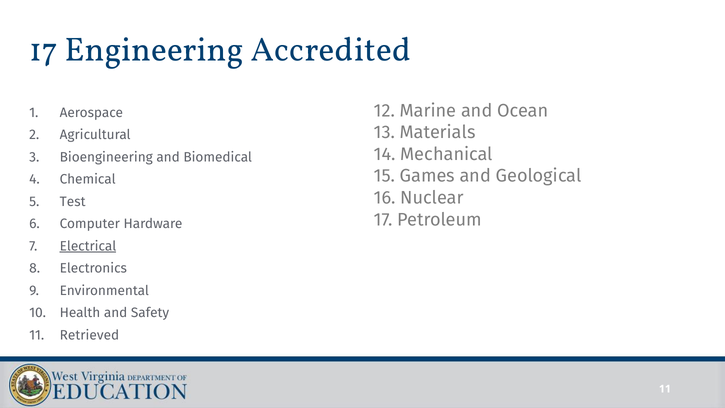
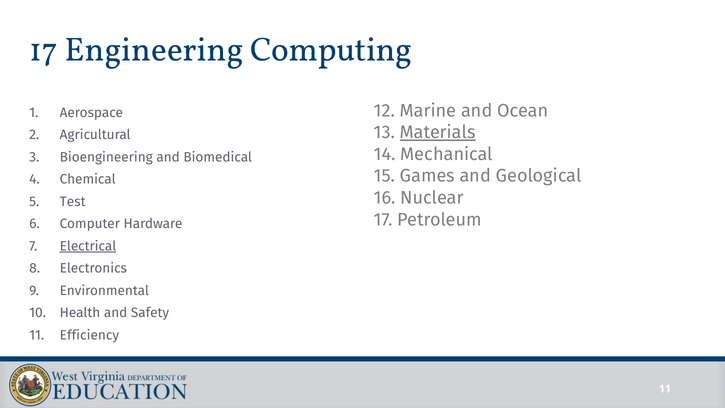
Accredited: Accredited -> Computing (331, 50)
Materials underline: none -> present (438, 132)
Retrieved: Retrieved -> Efficiency (89, 335)
